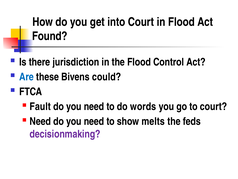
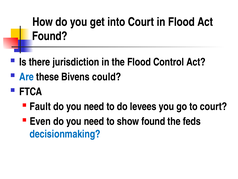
words: words -> levees (143, 106)
Need: Need -> Even (40, 121)
show melts: melts -> found (153, 121)
decisionmaking colour: purple -> blue (65, 134)
